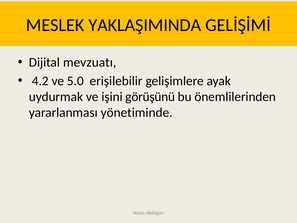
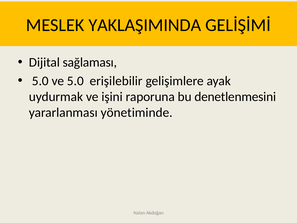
mevzuatı: mevzuatı -> sağlaması (90, 62)
4.2: 4.2 -> 5.0 (40, 81)
görüşünü: görüşünü -> raporuna (150, 97)
önemlilerinden: önemlilerinden -> denetlenmesini (235, 97)
